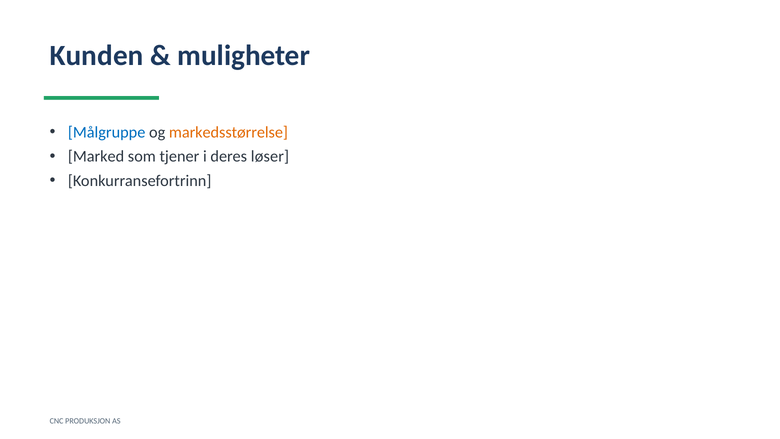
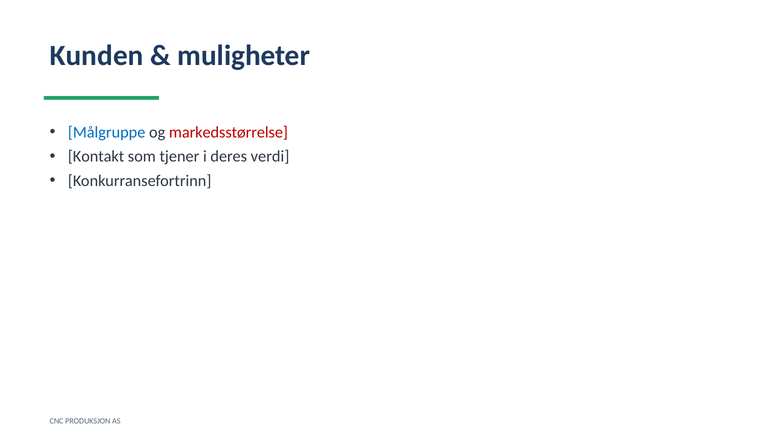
markedsstørrelse colour: orange -> red (228, 132)
Marked: Marked -> Kontakt (96, 156)
løser: løser -> verdi (270, 156)
